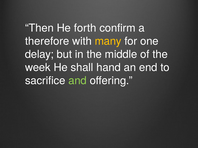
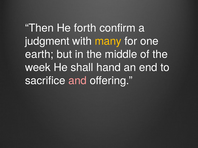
therefore: therefore -> judgment (47, 41)
delay: delay -> earth (39, 55)
and colour: light green -> pink (78, 81)
